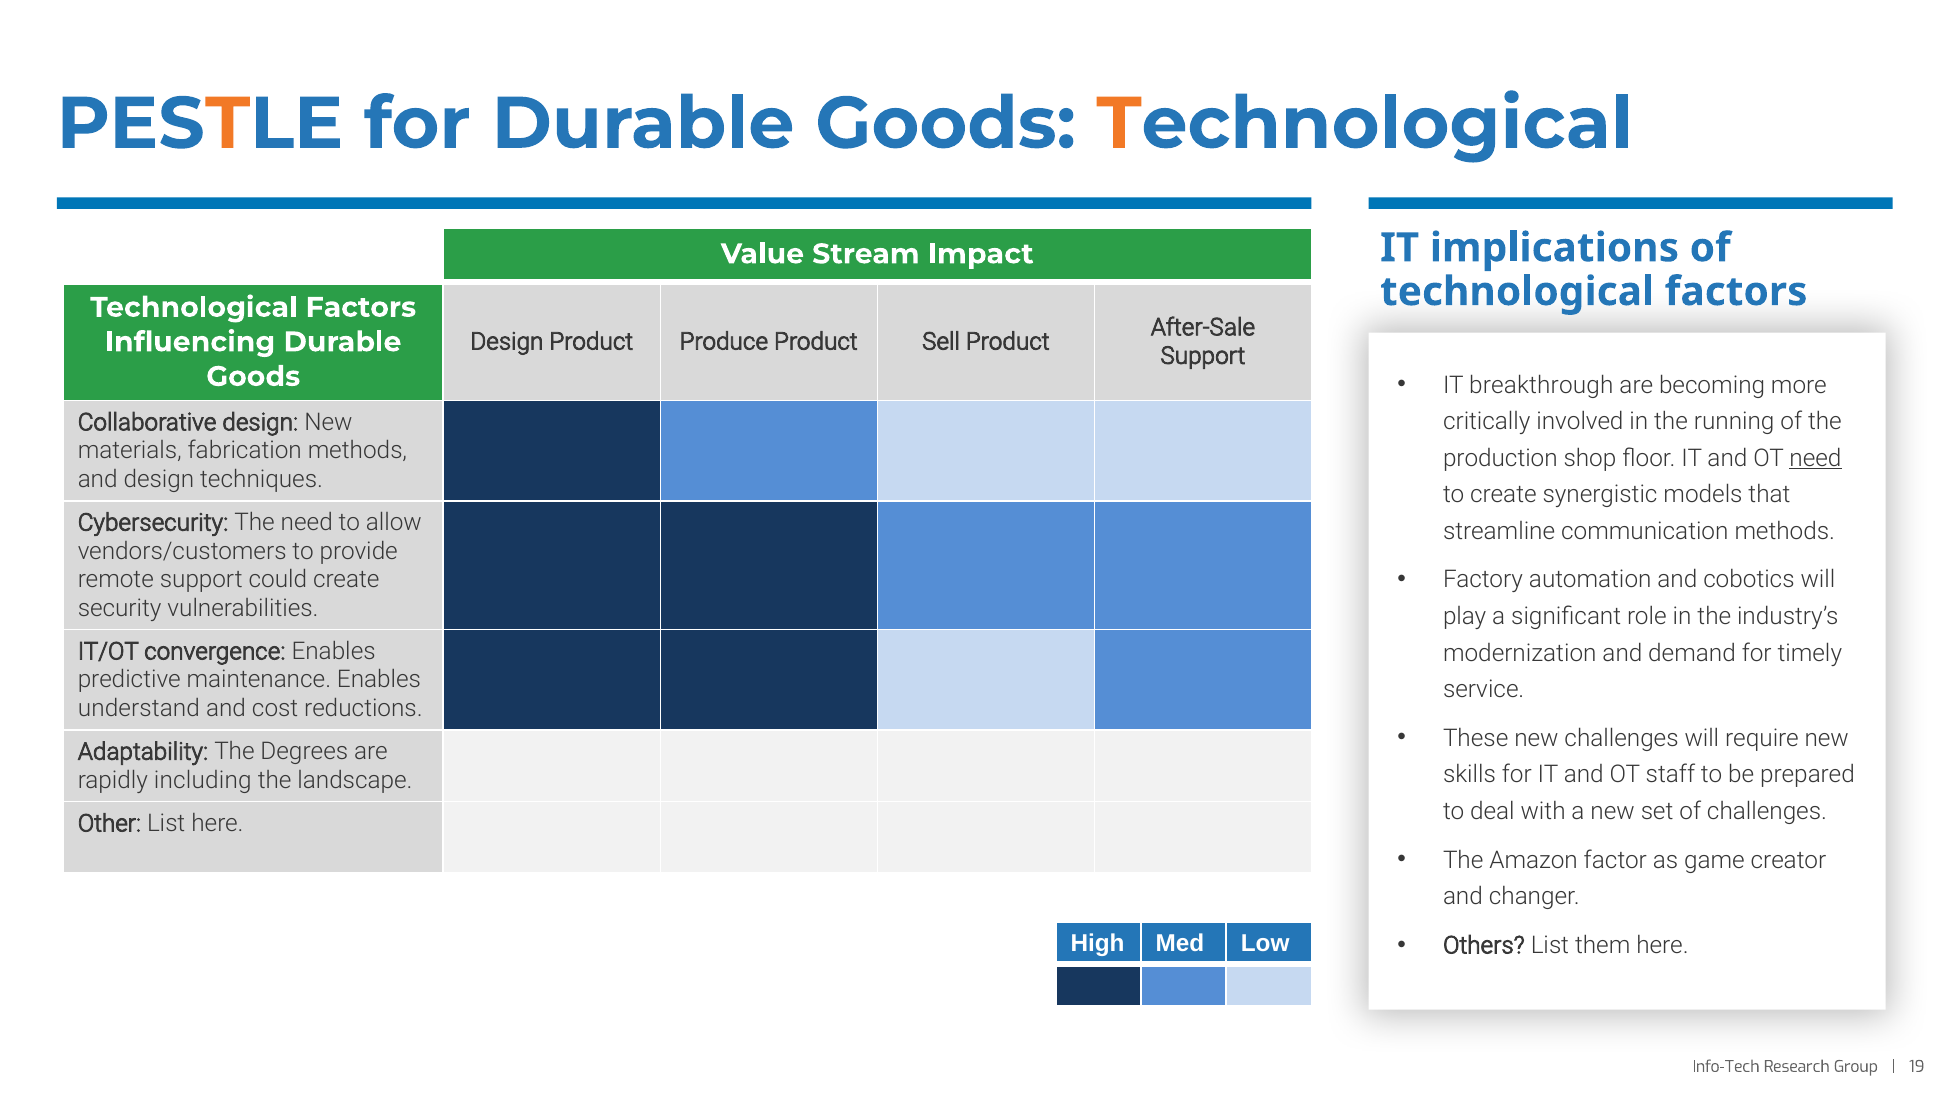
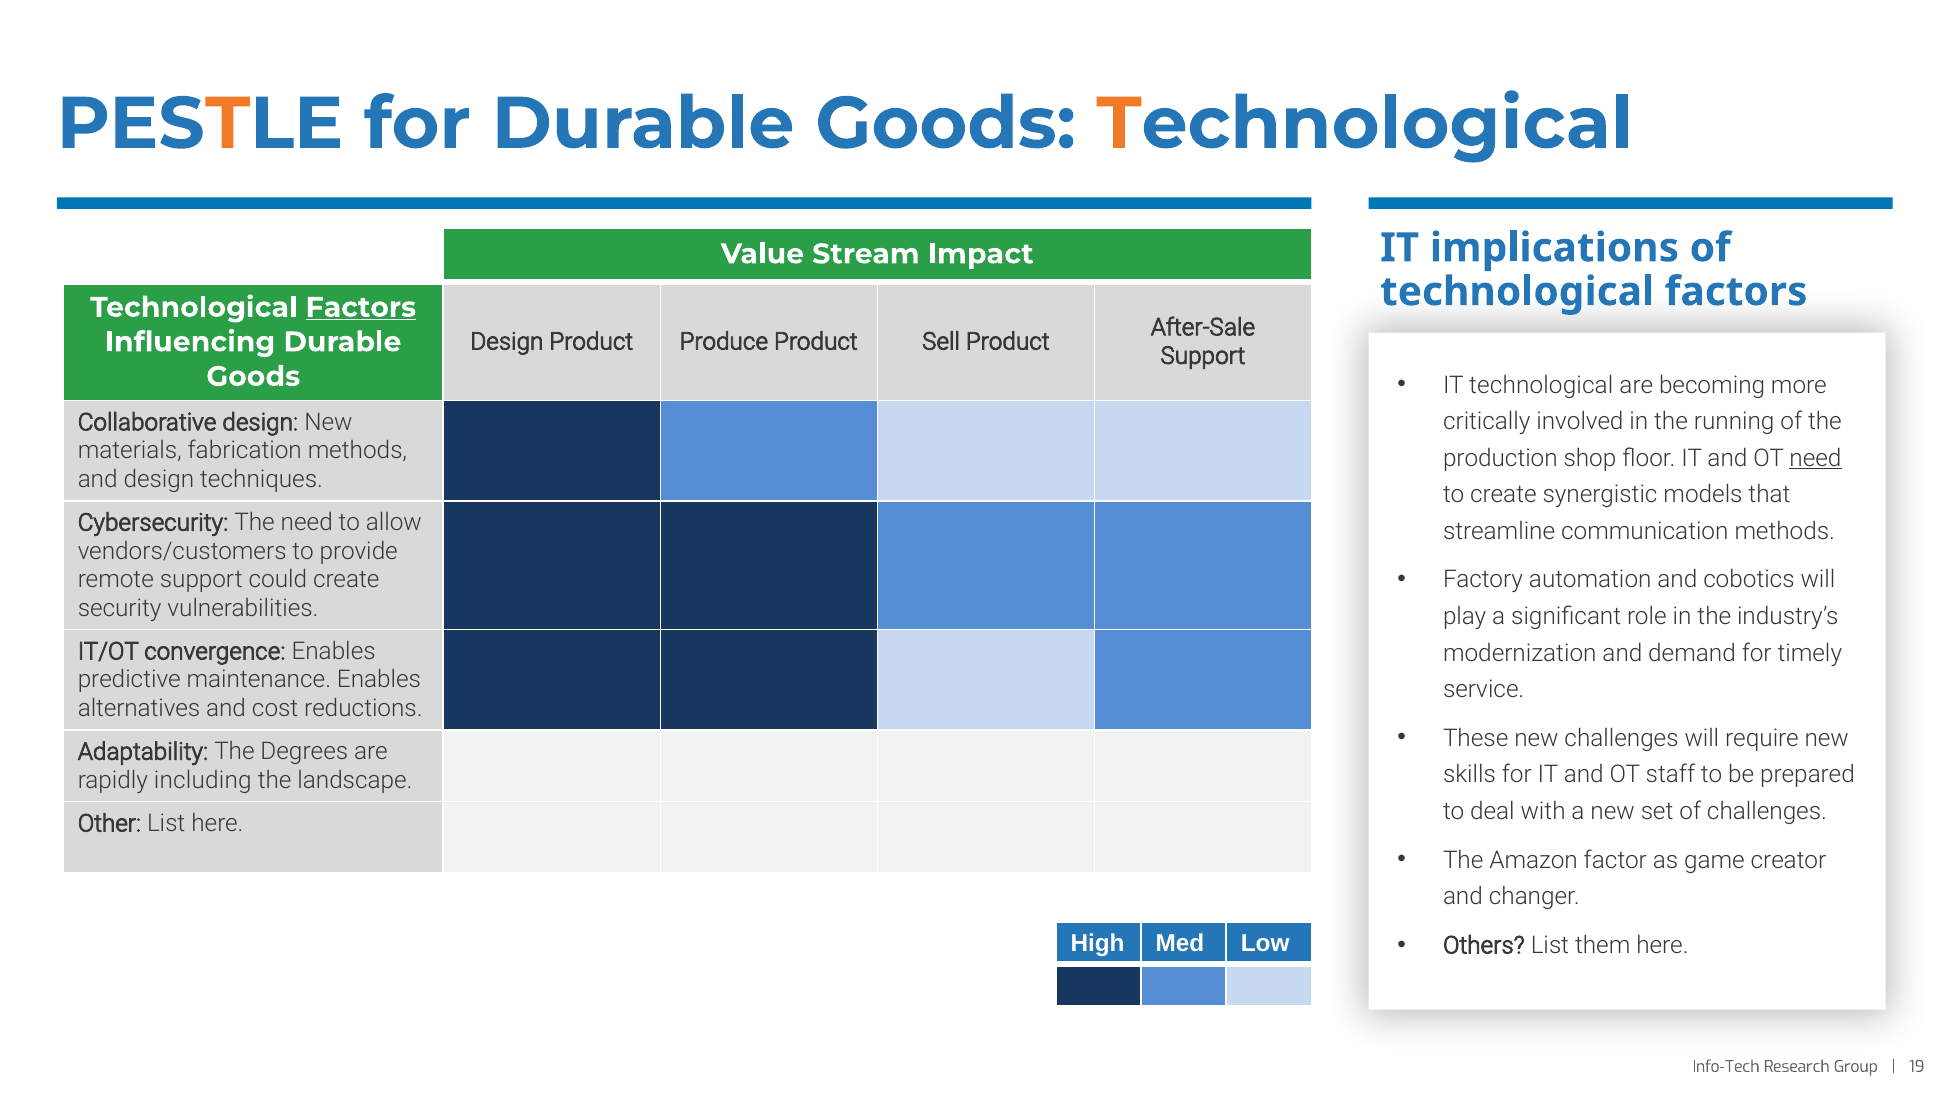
Factors underline: none -> present (361, 307)
IT breakthrough: breakthrough -> technological (1541, 385)
understand: understand -> alternatives (139, 709)
